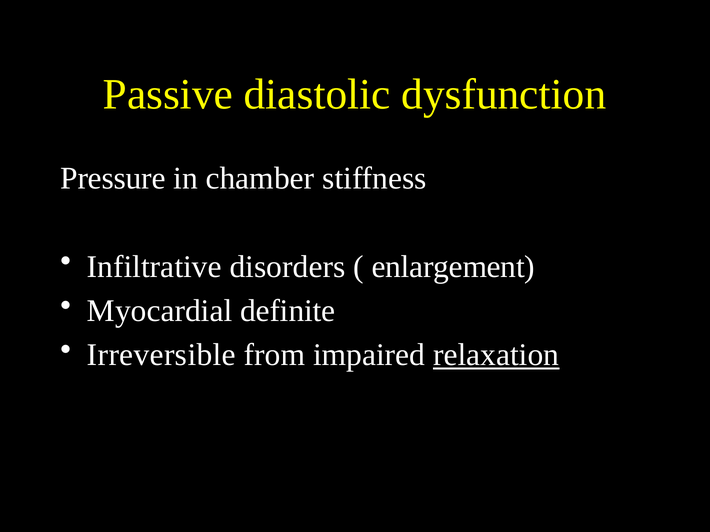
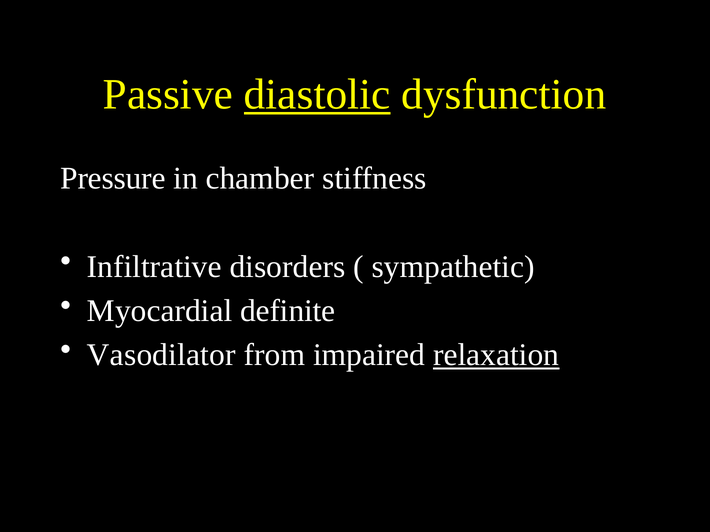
diastolic underline: none -> present (317, 95)
enlargement: enlargement -> sympathetic (453, 267)
Irreversible: Irreversible -> Vasodilator (161, 355)
